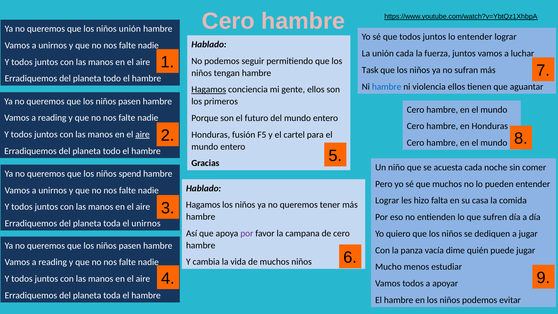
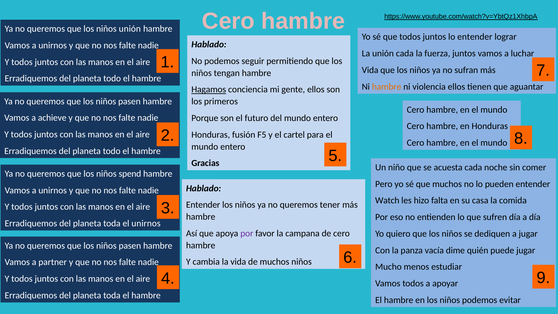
Task: Task -> Vida (370, 70)
hambre colour: blue -> orange (387, 87)
reading: reading -> achieve (52, 118)
aire underline: present -> none (143, 134)
Lograr: Lograr -> Watch (387, 200)
Hagamos: Hagamos -> Entender (203, 205)
reading: reading -> partner (53, 262)
